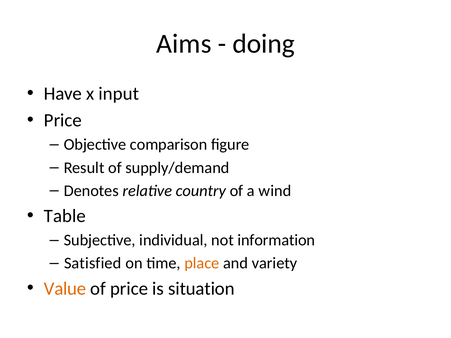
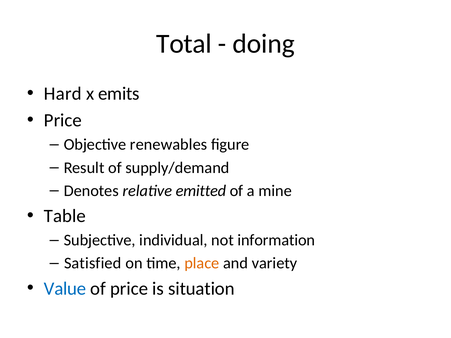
Aims: Aims -> Total (184, 44)
Have: Have -> Hard (63, 94)
input: input -> emits (119, 94)
comparison: comparison -> renewables (169, 145)
country: country -> emitted (201, 191)
wind: wind -> mine (275, 191)
Value colour: orange -> blue (65, 289)
